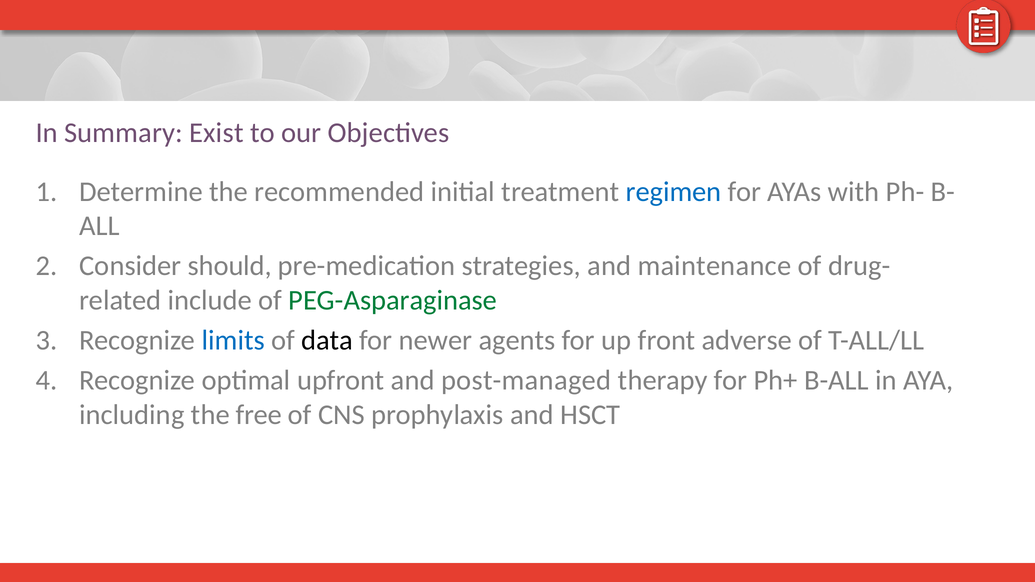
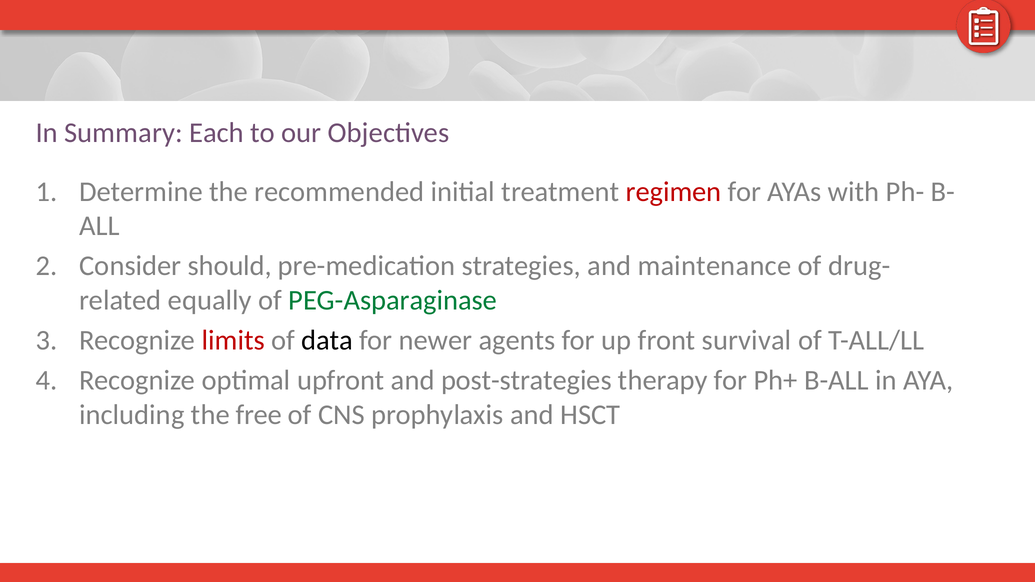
Exist: Exist -> Each (217, 133)
regimen colour: blue -> red (674, 192)
include: include -> equally (210, 300)
limits colour: blue -> red (233, 340)
adverse: adverse -> survival (747, 340)
post-managed: post-managed -> post-strategies (526, 380)
